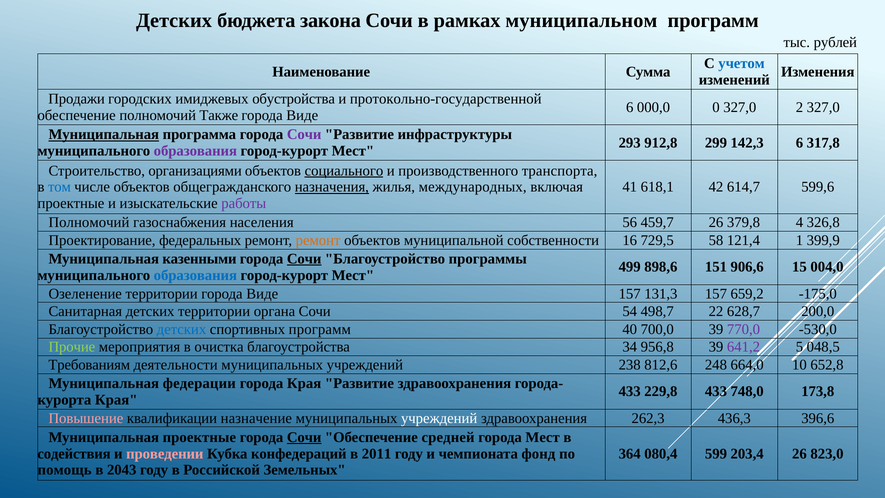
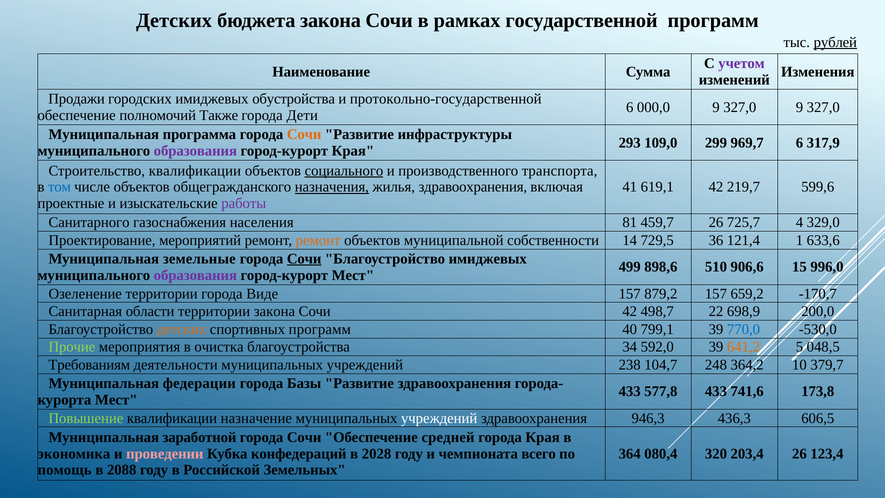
муниципальном: муниципальном -> государственной (582, 20)
рублей underline: none -> present (835, 42)
учетом colour: blue -> purple (742, 63)
000,0 0: 0 -> 9 (716, 107)
327,0 2: 2 -> 9 (799, 107)
Виде: Виде -> Дети (302, 115)
Муниципальная underline: present -> none (104, 134)
Сочи colour: purple -> orange (304, 134)
912,8: 912,8 -> 109,0 (661, 143)
142,3: 142,3 -> 969,7 (747, 143)
317,8: 317,8 -> 317,9 (823, 143)
Мест: Мест -> Края (353, 151)
Строительство организациями: организациями -> квалификации (195, 171)
жилья международных: международных -> здравоохранения (473, 187)
618,1: 618,1 -> 619,1 (657, 187)
614,7: 614,7 -> 219,7 (744, 187)
Полномочий: Полномочий -> Санитарного (89, 222)
56: 56 -> 81 (630, 222)
379,8: 379,8 -> 725,7 (744, 222)
326,8: 326,8 -> 329,0 (823, 222)
федеральных: федеральных -> мероприятий (200, 240)
16: 16 -> 14 (630, 240)
58: 58 -> 36 (716, 240)
399,9: 399,9 -> 633,6 (823, 240)
казенными: казенными -> земельные (199, 259)
Благоустройство программы: программы -> имиджевых (488, 259)
151: 151 -> 510 (716, 267)
004,0: 004,0 -> 996,0 (827, 267)
образования colour: blue -> purple (195, 275)
131,3: 131,3 -> 879,2 (661, 294)
-175,0: -175,0 -> -170,7 (818, 294)
Санитарная детских: детских -> области (150, 311)
территории органа: органа -> закона (274, 311)
Сочи 54: 54 -> 42 (630, 311)
628,7: 628,7 -> 698,9 (744, 311)
детских colour: blue -> orange (182, 329)
700,0: 700,0 -> 799,1 (657, 329)
770,0 colour: purple -> blue (744, 329)
956,8: 956,8 -> 592,0 (657, 347)
641,2 colour: purple -> orange (744, 347)
812,6: 812,6 -> 104,7 (661, 365)
664,0: 664,0 -> 364,2 (747, 365)
652,8: 652,8 -> 379,7 (827, 365)
города Края: Края -> Базы (304, 383)
229,8: 229,8 -> 577,8 (661, 391)
748,0: 748,0 -> 741,6 (747, 391)
Края: Края -> Мест (116, 400)
Повышение colour: pink -> light green (86, 418)
262,3: 262,3 -> 946,3 (648, 418)
396,6: 396,6 -> 606,5 (818, 418)
Муниципальная проектные: проектные -> заработной (199, 437)
Сочи underline: present -> none (304, 437)
города Мест: Мест -> Края (543, 437)
содействия: содействия -> экономика (74, 453)
2011: 2011 -> 2028 (377, 453)
фонд: фонд -> всего (539, 453)
599: 599 -> 320 (716, 453)
823,0: 823,0 -> 123,4 (827, 453)
2043: 2043 -> 2088 (122, 470)
